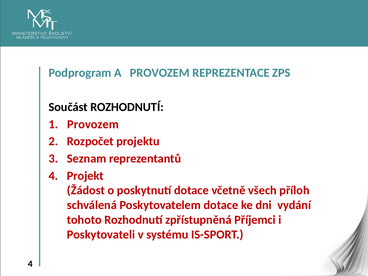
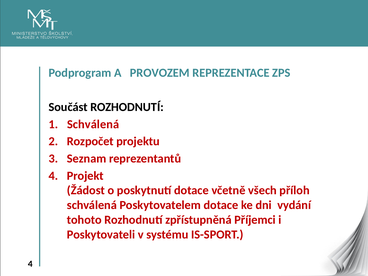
Provozem: Provozem -> Schválená (93, 124)
